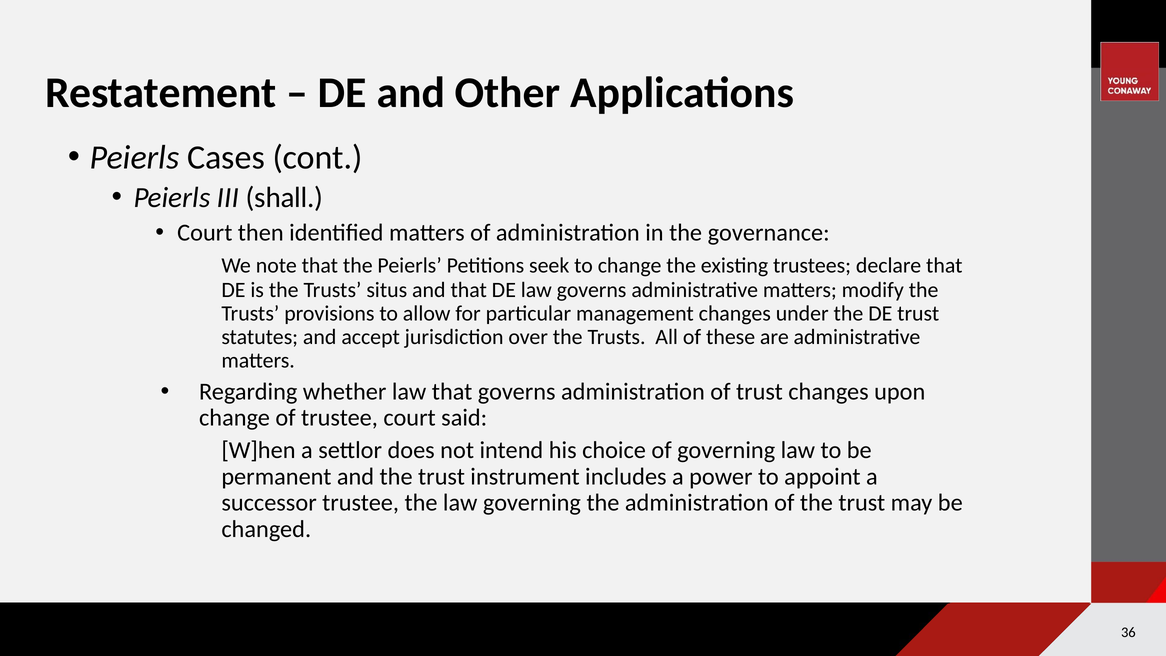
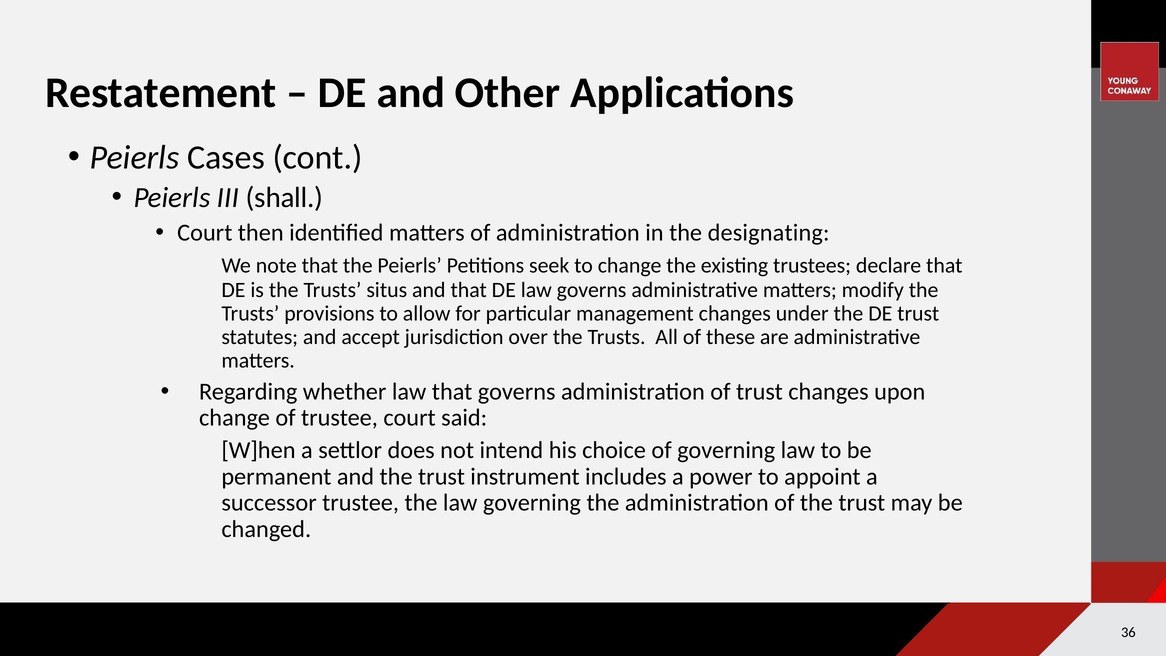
governance: governance -> designating (769, 232)
